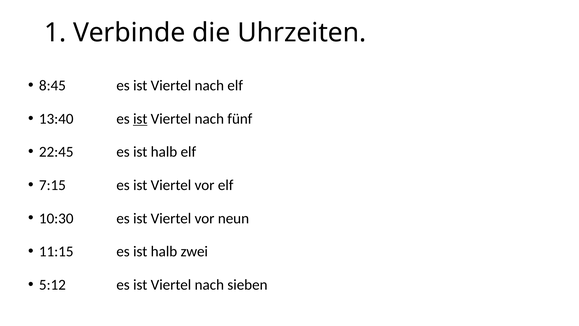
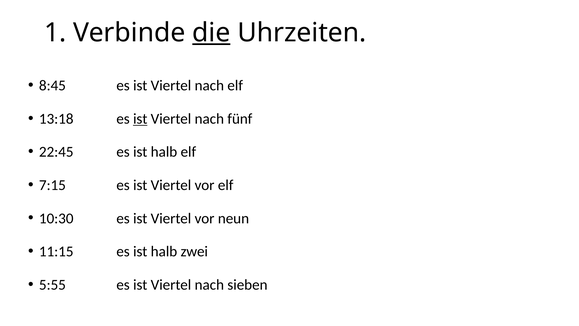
die underline: none -> present (211, 33)
13:40: 13:40 -> 13:18 (56, 119)
5:12: 5:12 -> 5:55 (52, 285)
